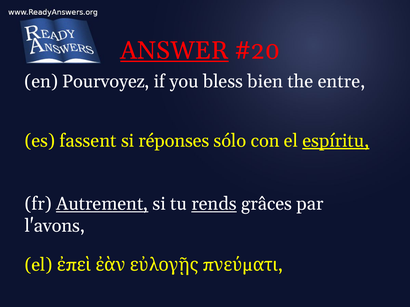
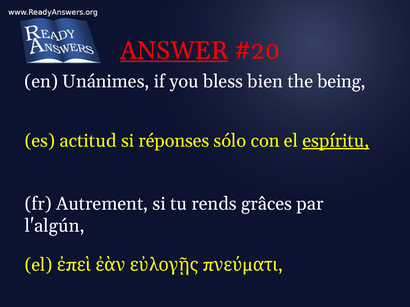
Pourvoyez: Pourvoyez -> Unánimes (106, 82)
entre: entre -> being (342, 82)
fassent: fassent -> actitud (88, 141)
Autrement underline: present -> none (102, 204)
rends underline: present -> none (214, 204)
l'avons: l'avons -> l'algún (55, 226)
